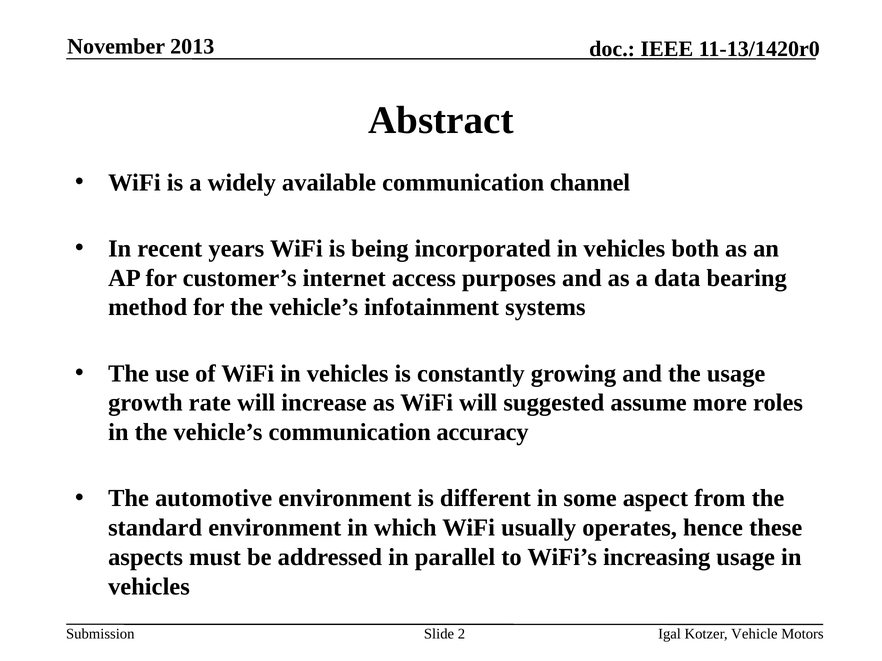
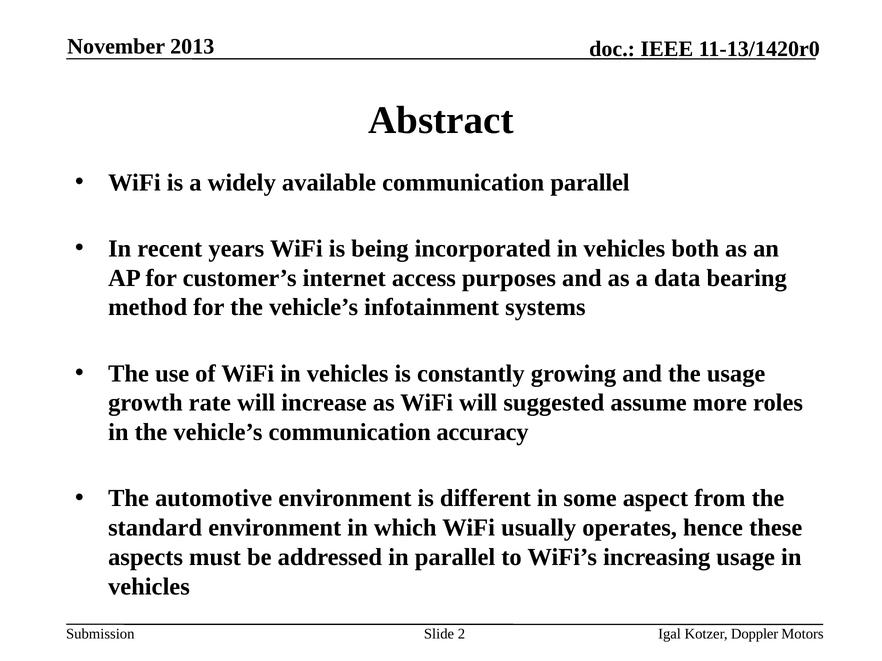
communication channel: channel -> parallel (590, 183)
Vehicle: Vehicle -> Doppler (755, 634)
